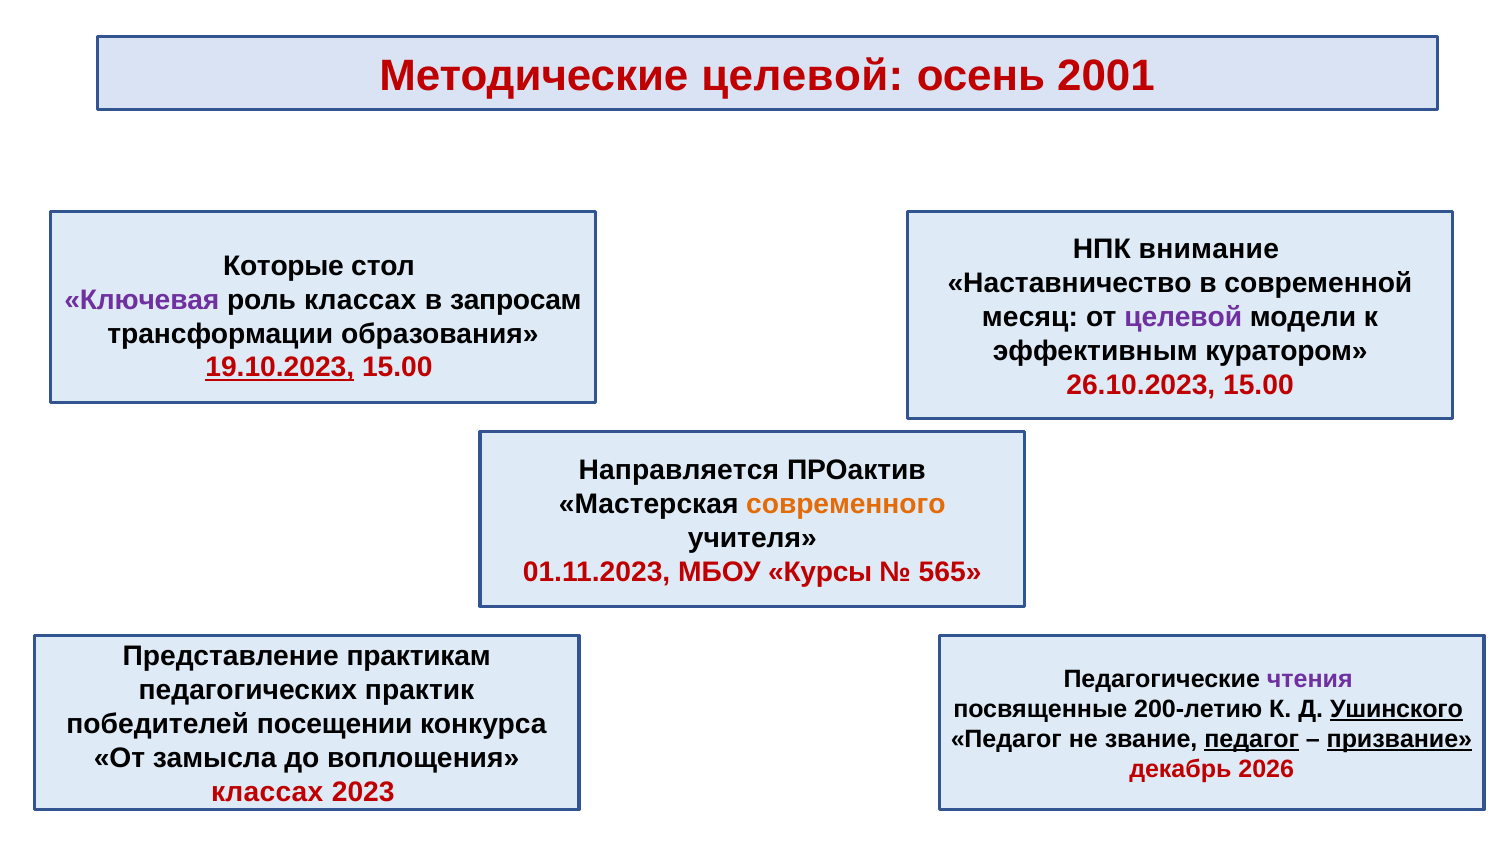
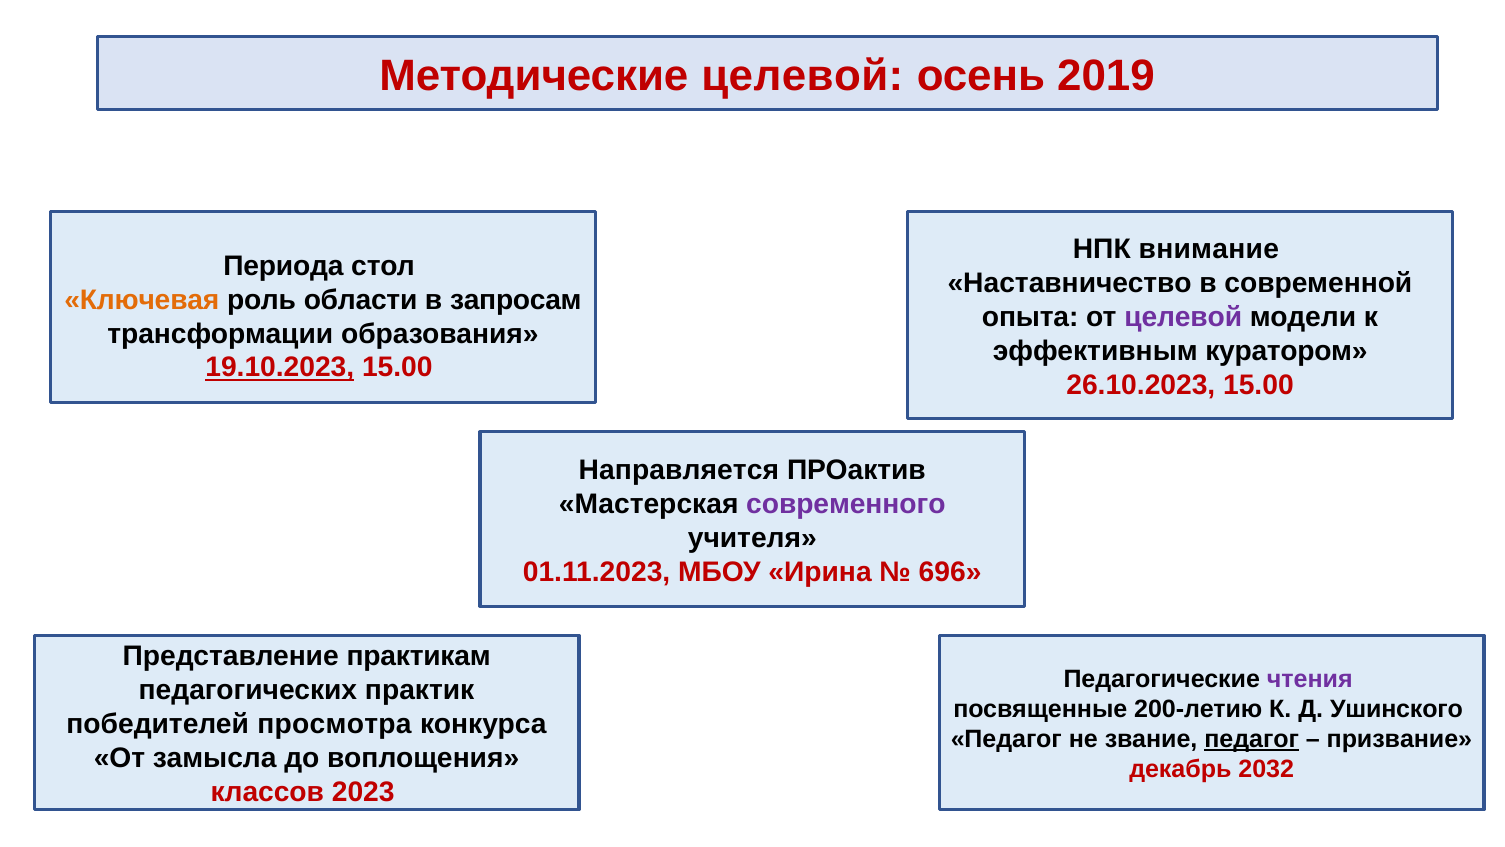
2001: 2001 -> 2019 (1106, 76)
Которые: Которые -> Периода (283, 266)
Ключевая colour: purple -> orange (142, 300)
роль классах: классах -> области (361, 300)
месяц: месяц -> опыта (1030, 317)
современного colour: orange -> purple (846, 504)
Курсы: Курсы -> Ирина (820, 572)
565: 565 -> 696 (950, 572)
Ушинского underline: present -> none (1396, 709)
посещении: посещении -> просмотра (334, 724)
призвание underline: present -> none (1399, 739)
2026: 2026 -> 2032 (1266, 769)
классах: классах -> классов (267, 792)
